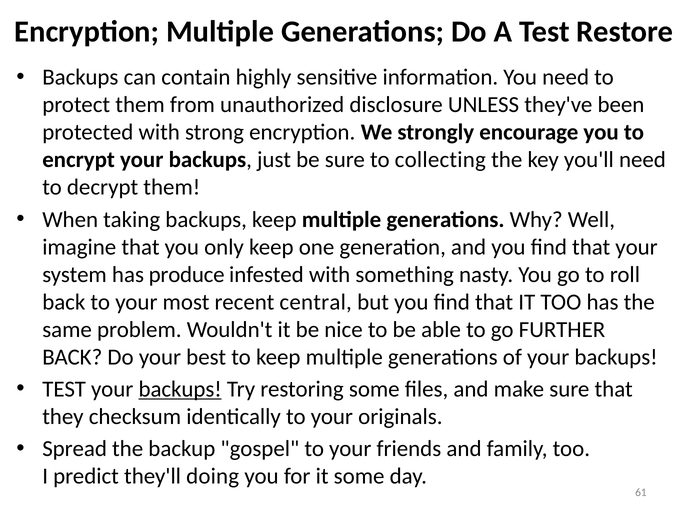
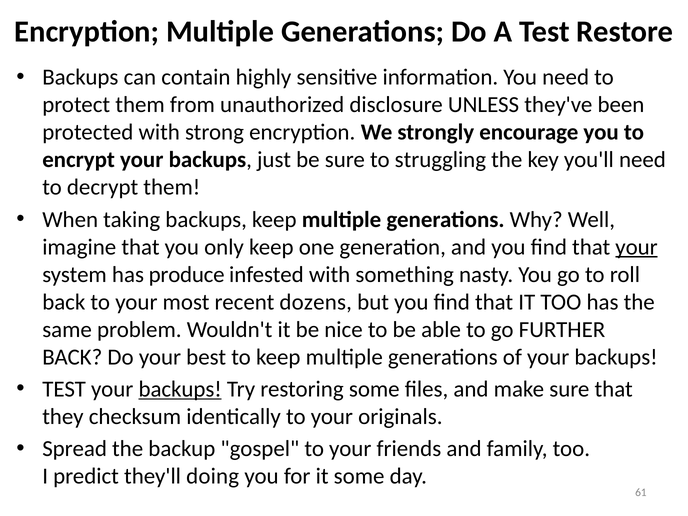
collecting: collecting -> struggling (440, 160)
your underline: none -> present (637, 247)
central: central -> dozens (316, 302)
